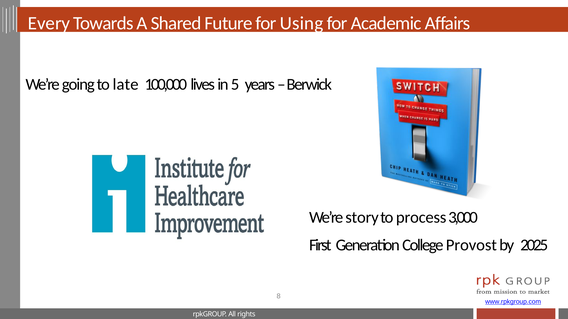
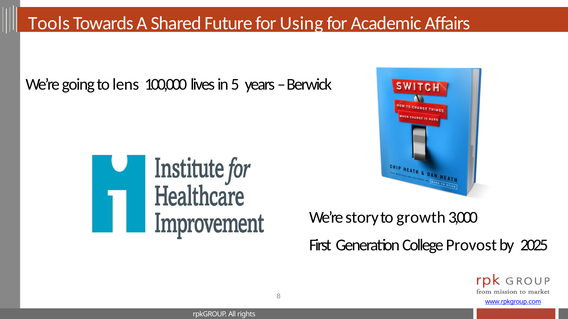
Every: Every -> Tools (49, 23)
late: late -> lens (126, 84)
process: process -> growth (421, 218)
